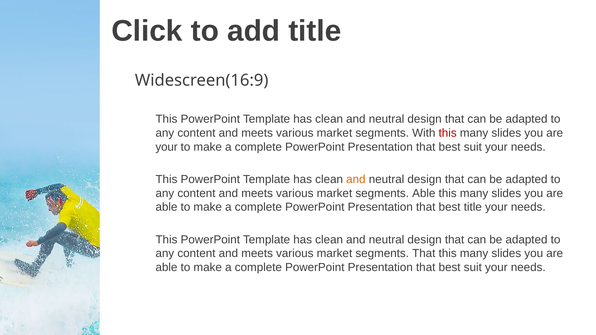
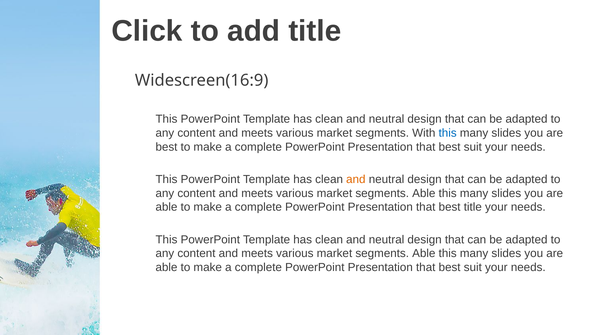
this colour: red -> blue (448, 133)
your: your -> best (166, 147)
That: That -> Able (424, 254)
